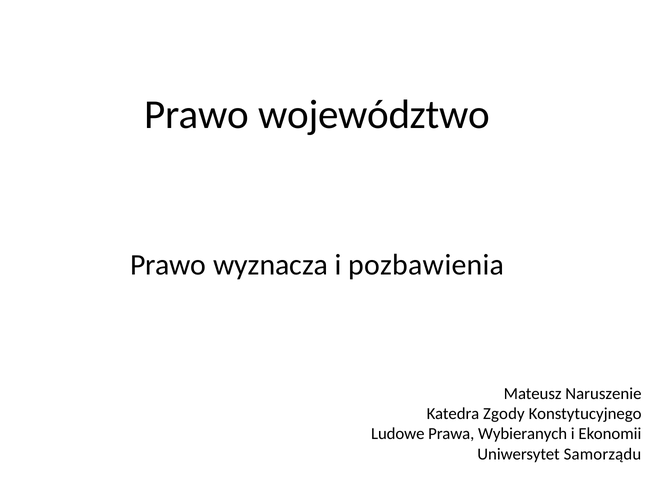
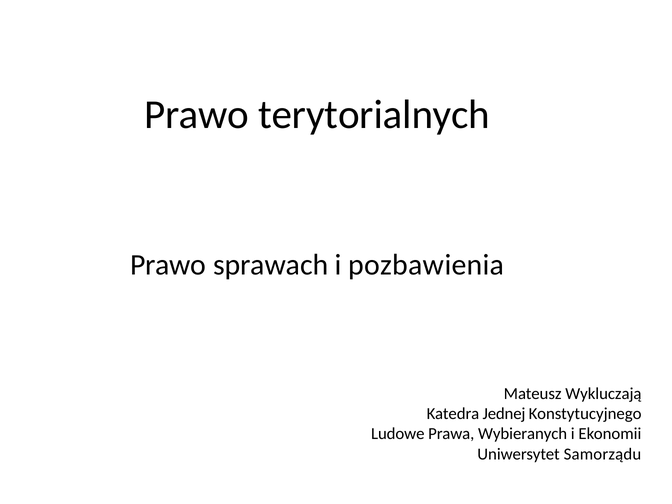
województwo: województwo -> terytorialnych (374, 115)
wyznacza: wyznacza -> sprawach (271, 265)
Naruszenie: Naruszenie -> Wykluczają (603, 394)
Zgody: Zgody -> Jednej (504, 414)
